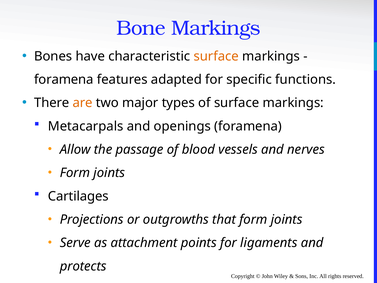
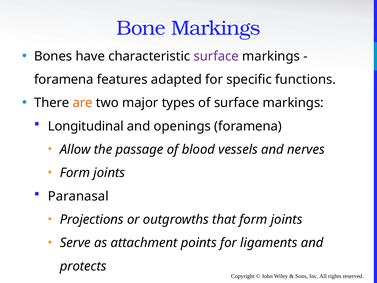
surface colour: orange -> purple (216, 56)
Metacarpals: Metacarpals -> Longitudinal (86, 126)
Cartilages: Cartilages -> Paranasal (78, 196)
